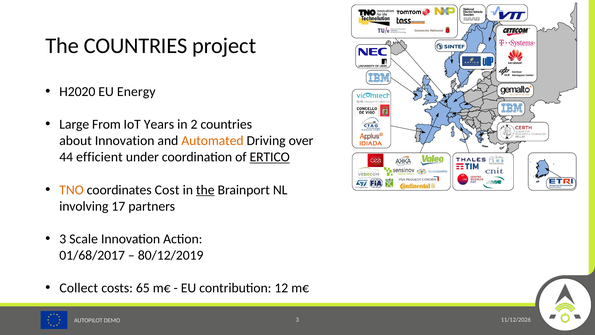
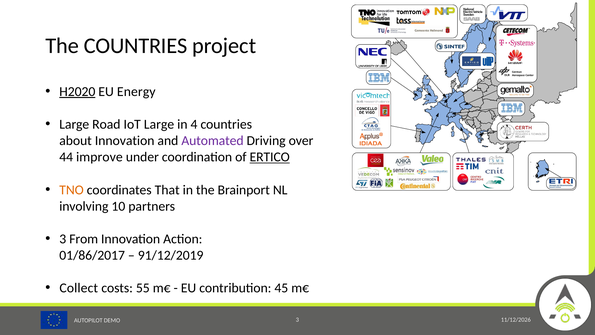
H2020 underline: none -> present (77, 92)
From: From -> Road (106, 124)
IoT Years: Years -> Large (159, 124)
2: 2 -> 4 (194, 124)
Automated colour: orange -> purple (212, 141)
efficient: efficient -> improve (99, 157)
Cost: Cost -> That (167, 190)
the underline: present -> none (205, 190)
17: 17 -> 10 (118, 206)
Scale: Scale -> From (84, 239)
01/68/2017: 01/68/2017 -> 01/86/2017 (92, 255)
80/12/2019: 80/12/2019 -> 91/12/2019 (171, 255)
65: 65 -> 55 (143, 288)
12: 12 -> 45 (281, 288)
